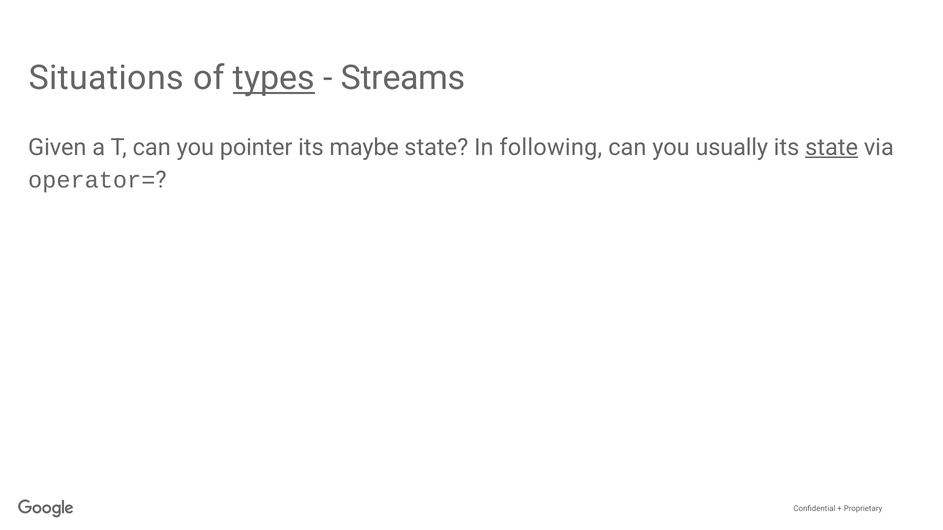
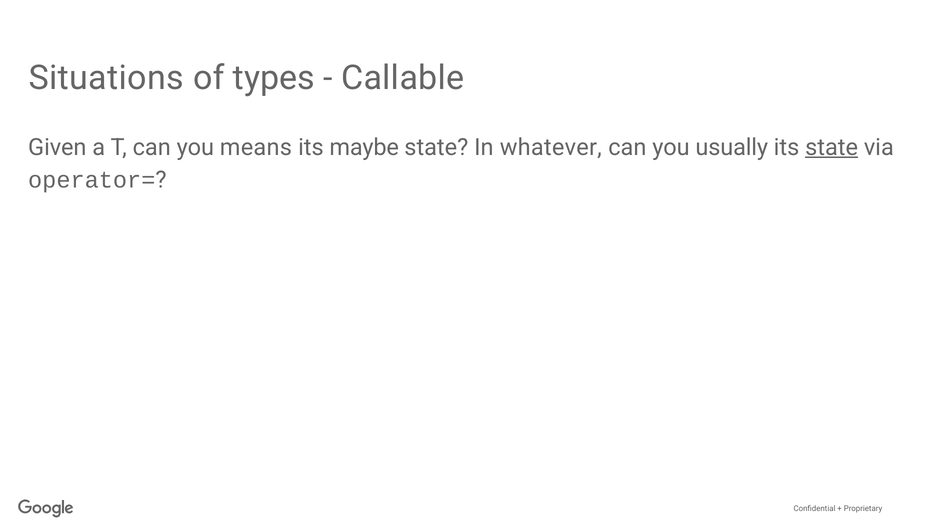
types underline: present -> none (274, 78)
Streams: Streams -> Callable (403, 78)
pointer: pointer -> means (256, 147)
following: following -> whatever (551, 147)
